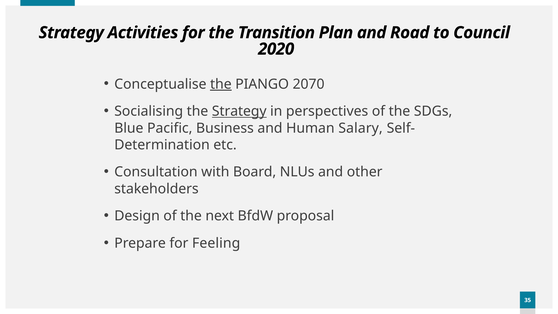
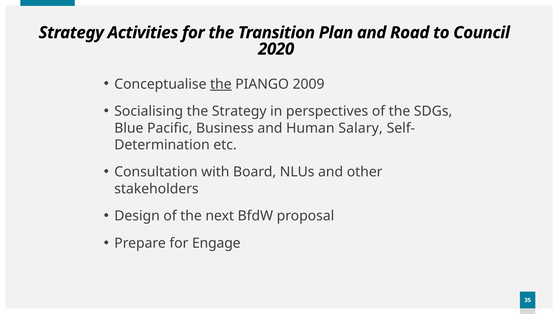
2070: 2070 -> 2009 (309, 84)
Strategy underline: present -> none (239, 111)
Feeling: Feeling -> Engage (216, 243)
